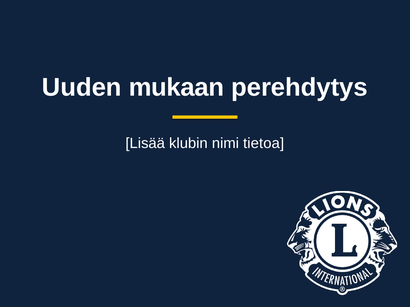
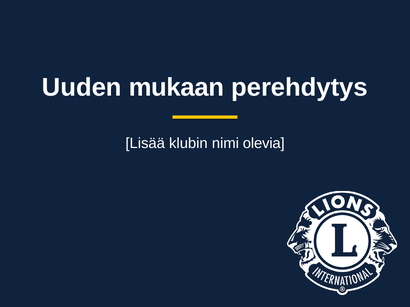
tietoa: tietoa -> olevia (264, 143)
